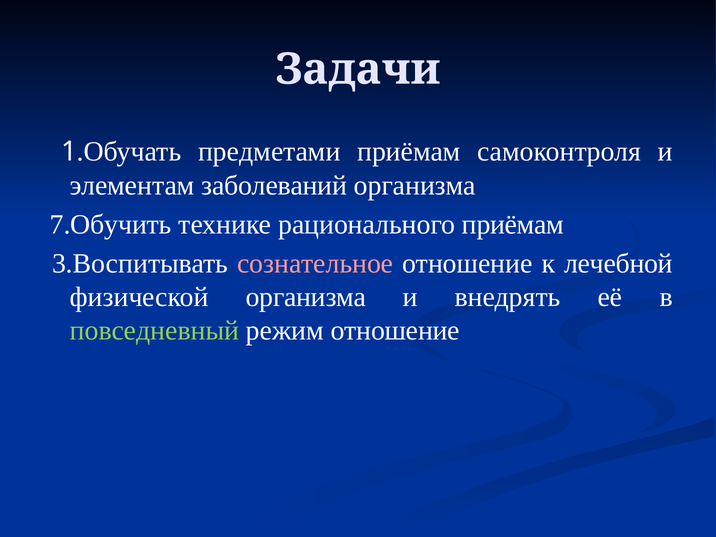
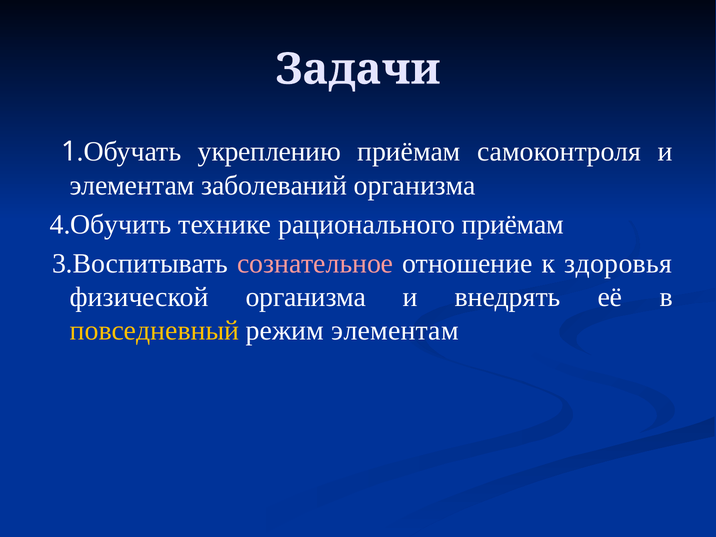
предметами: предметами -> укреплению (269, 152)
7.Обучить: 7.Обучить -> 4.Обучить (111, 225)
лечебной: лечебной -> здоровья (618, 264)
повседневный colour: light green -> yellow (154, 331)
режим отношение: отношение -> элементам (395, 331)
